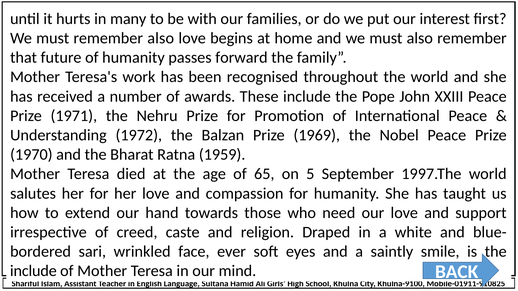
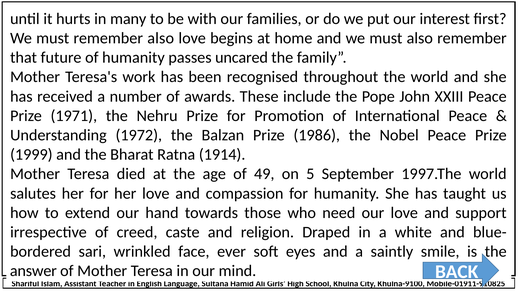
forward: forward -> uncared (242, 58)
1969: 1969 -> 1986 (317, 135)
1970: 1970 -> 1999 (31, 155)
1959: 1959 -> 1914 (222, 155)
65: 65 -> 49 (264, 174)
include: include -> answer (33, 271)
